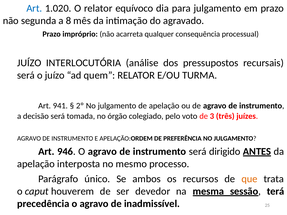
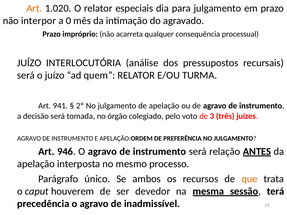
Art colour: blue -> orange (34, 8)
equívoco: equívoco -> especiais (134, 8)
segunda: segunda -> interpor (39, 21)
8: 8 -> 0 (68, 21)
dirigido: dirigido -> relação (225, 152)
